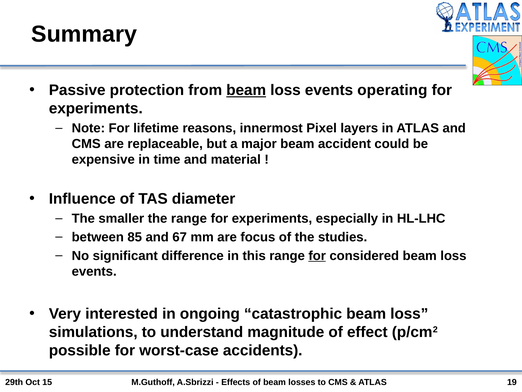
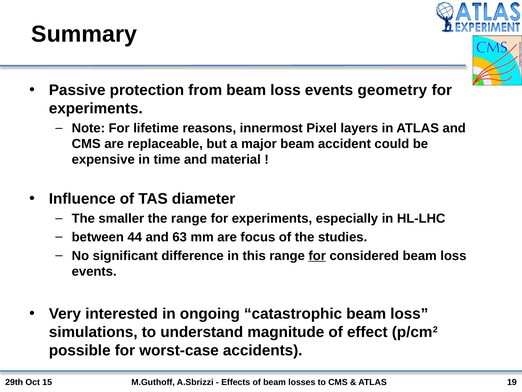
beam underline: present -> none (246, 90)
operating: operating -> geometry (392, 90)
85: 85 -> 44 (135, 237)
67: 67 -> 63 (180, 237)
